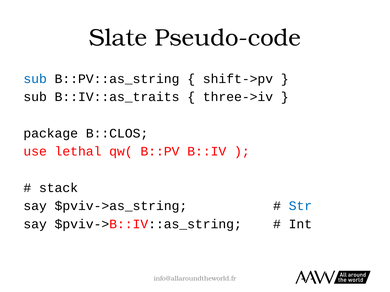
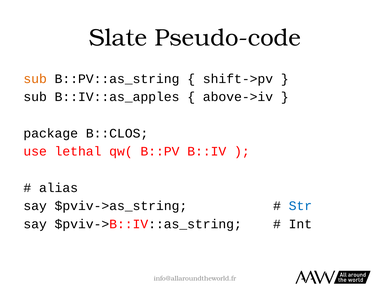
sub colour: blue -> orange (35, 79)
B::IV::as_traits: B::IV::as_traits -> B::IV::as_apples (117, 97)
three->iv: three->iv -> above->iv (238, 97)
stack: stack -> alias (59, 188)
